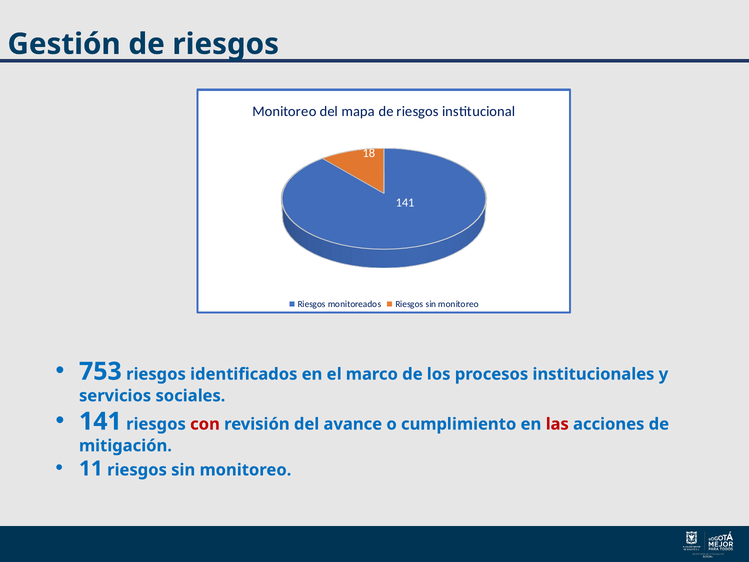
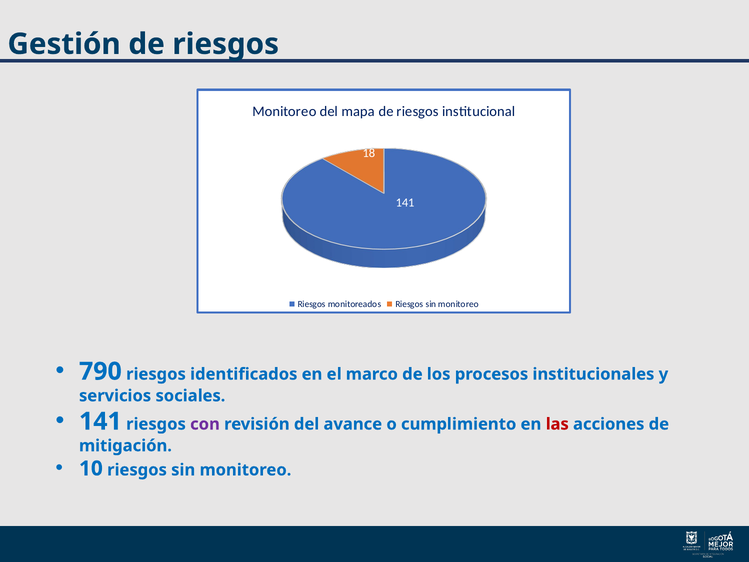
753: 753 -> 790 (100, 371)
con colour: red -> purple (205, 424)
11: 11 -> 10 (91, 468)
